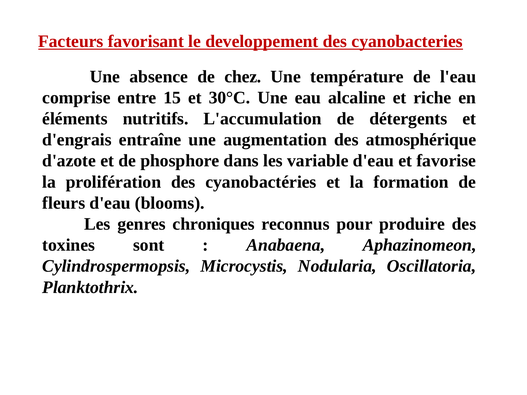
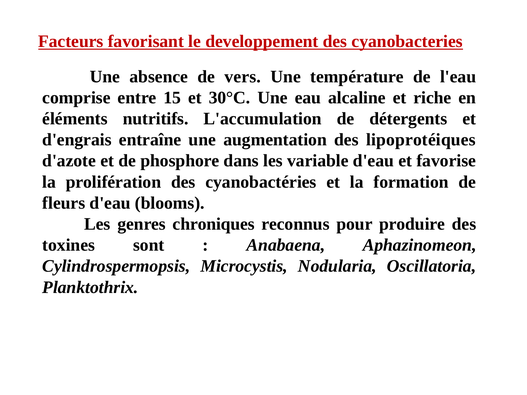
chez: chez -> vers (243, 77)
atmosphérique: atmosphérique -> lipoprotéiques (421, 140)
